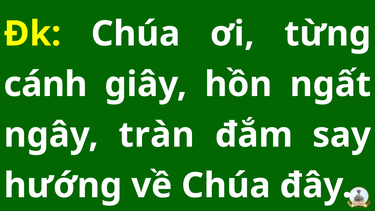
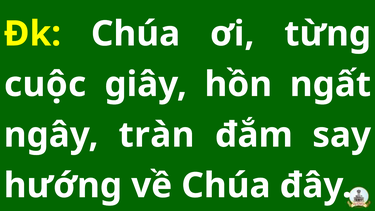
cánh: cánh -> cuộc (45, 84)
